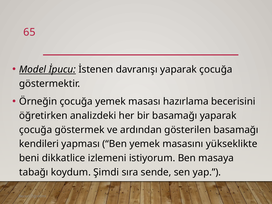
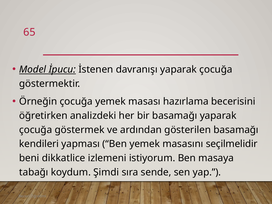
yükseklikte: yükseklikte -> seçilmelidir (232, 144)
